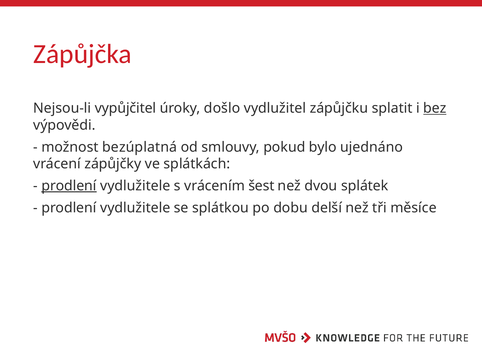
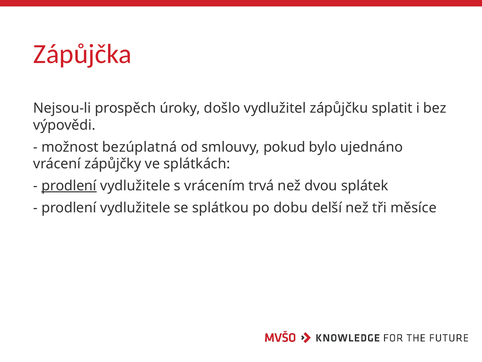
vypůjčitel: vypůjčitel -> prospěch (125, 108)
bez underline: present -> none (435, 108)
šest: šest -> trvá (261, 186)
